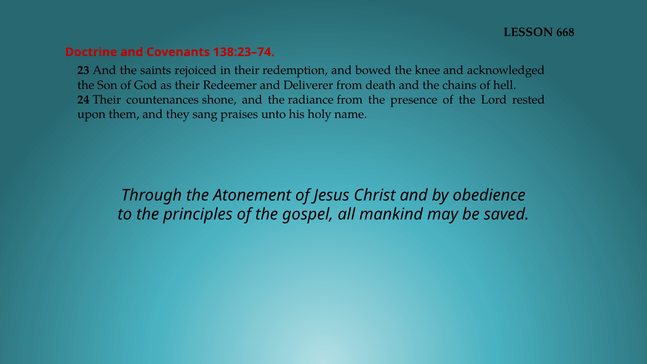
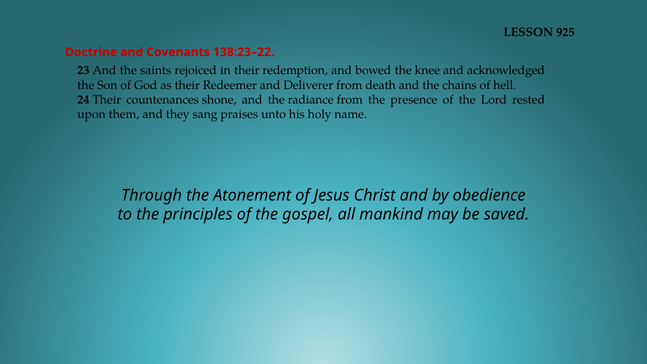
668: 668 -> 925 (565, 32)
138:23–74: 138:23–74 -> 138:23–22 (244, 52)
